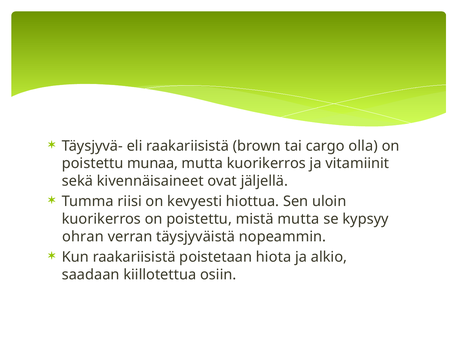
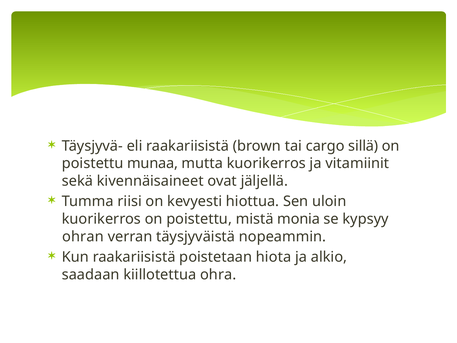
olla: olla -> sillä (363, 146)
mistä mutta: mutta -> monia (299, 219)
osiin: osiin -> ohra (218, 274)
